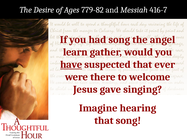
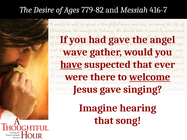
had song: song -> gave (119, 40)
learn: learn -> wave (75, 52)
welcome underline: none -> present (150, 77)
